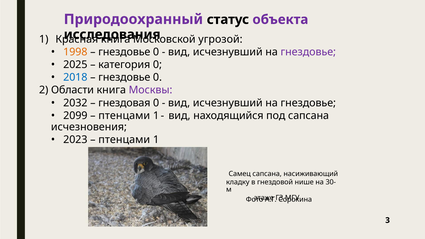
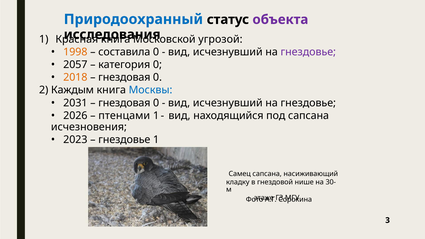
Природоохранный colour: purple -> blue (133, 19)
гнездовье: гнездовье -> составила (124, 52)
2025: 2025 -> 2057 (75, 65)
2018 colour: blue -> orange (75, 77)
гнездовье: гнездовье -> гнездовая (124, 77)
Области: Области -> Каждым (72, 90)
Москвы colour: purple -> blue (151, 90)
2032: 2032 -> 2031 (75, 103)
2099: 2099 -> 2026 (75, 116)
птенцами: птенцами -> гнездовье (124, 140)
